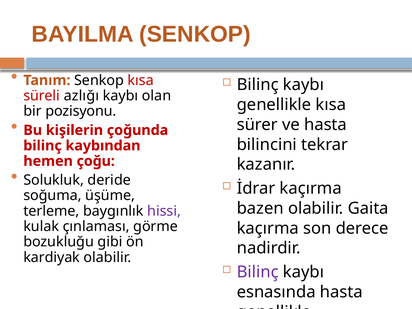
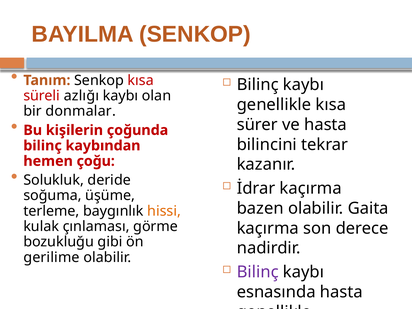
pozisyonu: pozisyonu -> donmalar (81, 111)
hissi colour: purple -> orange (164, 211)
kardiyak: kardiyak -> gerilime (52, 257)
